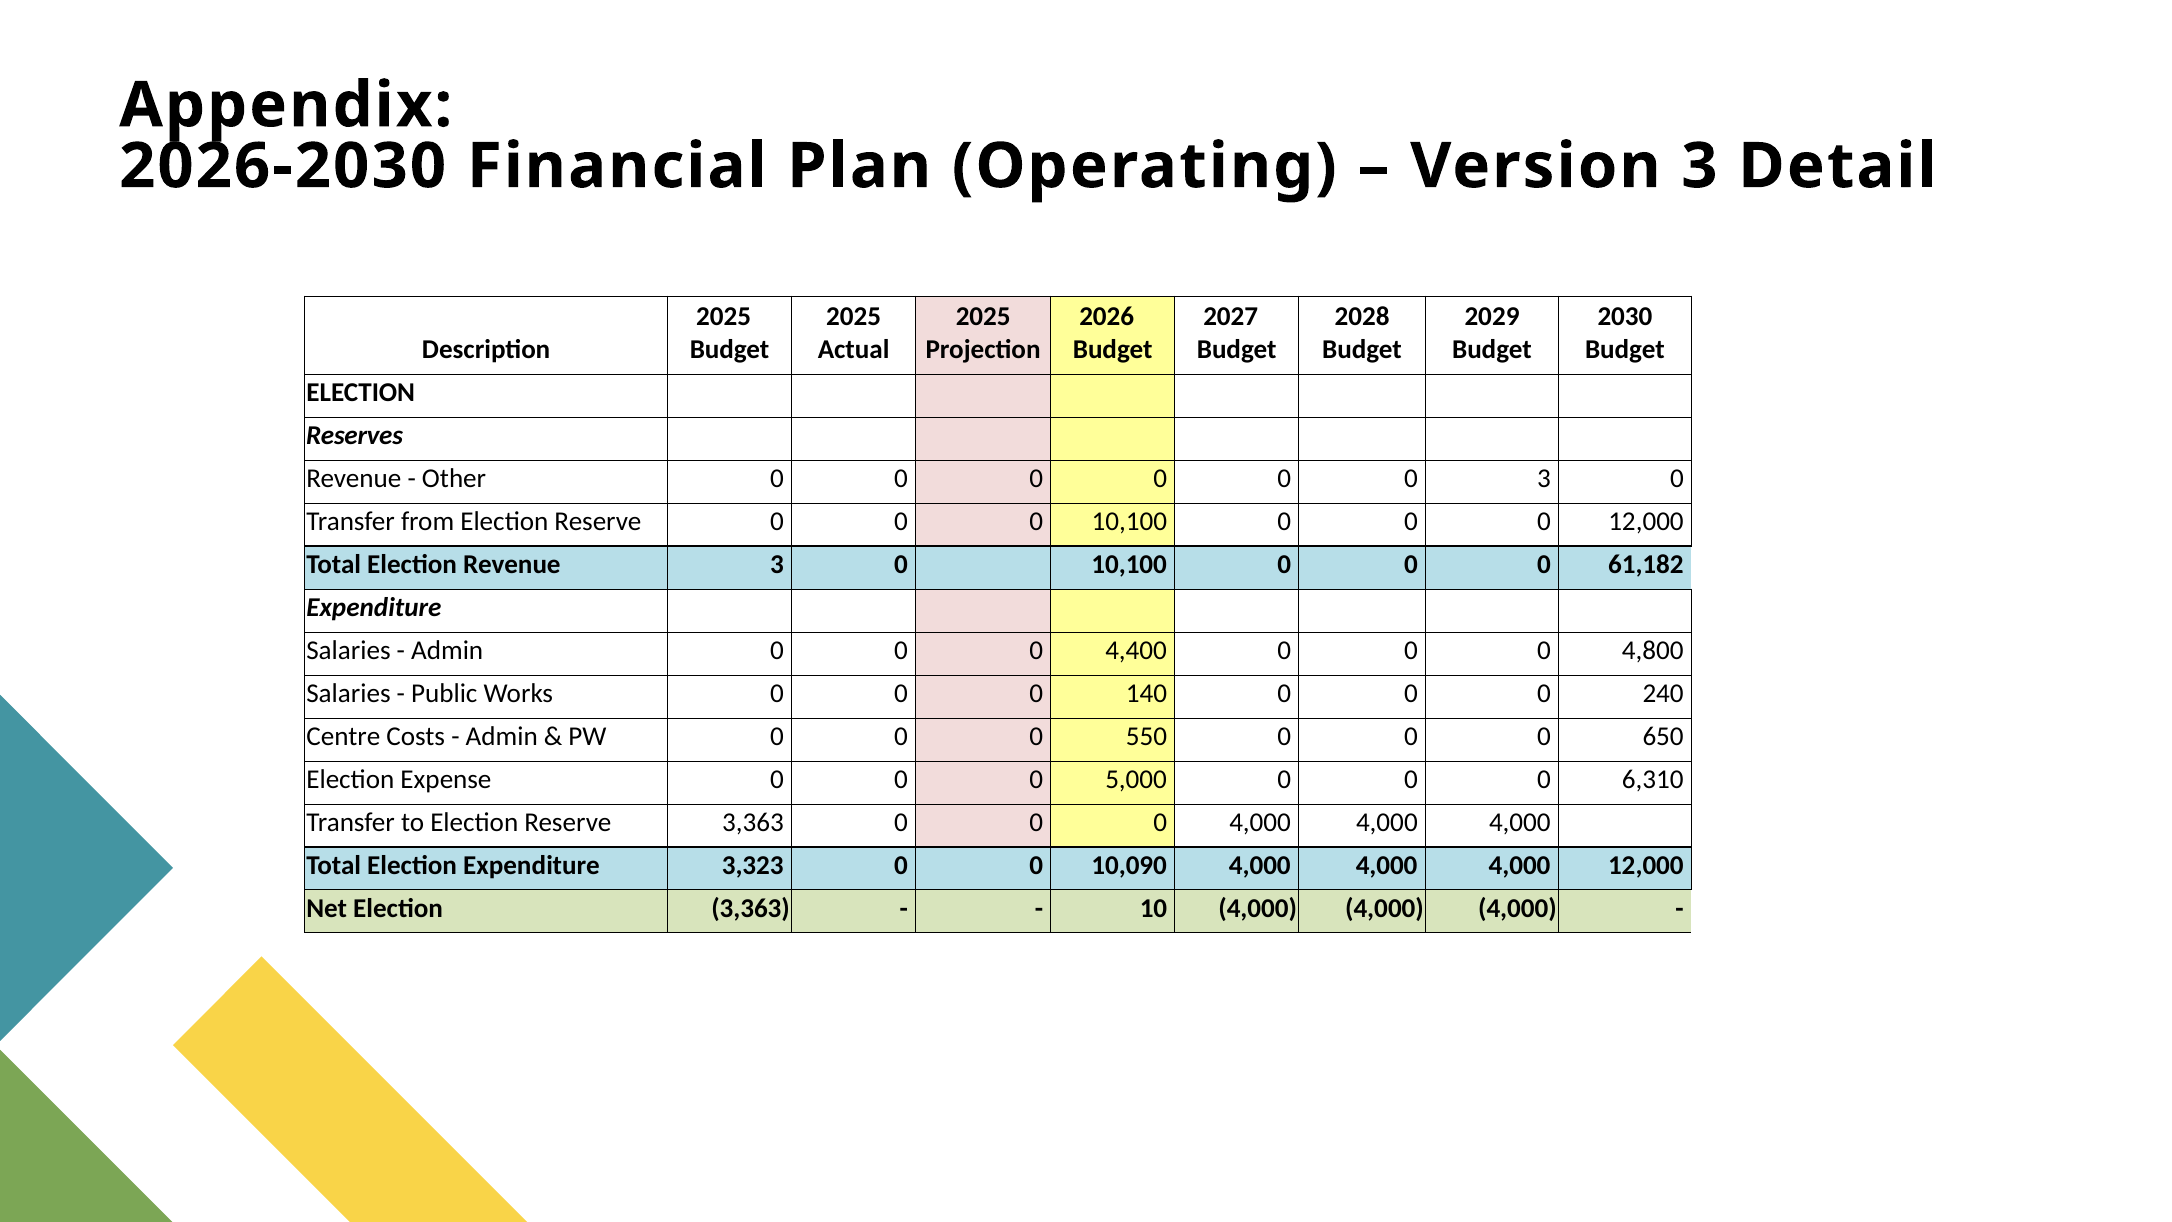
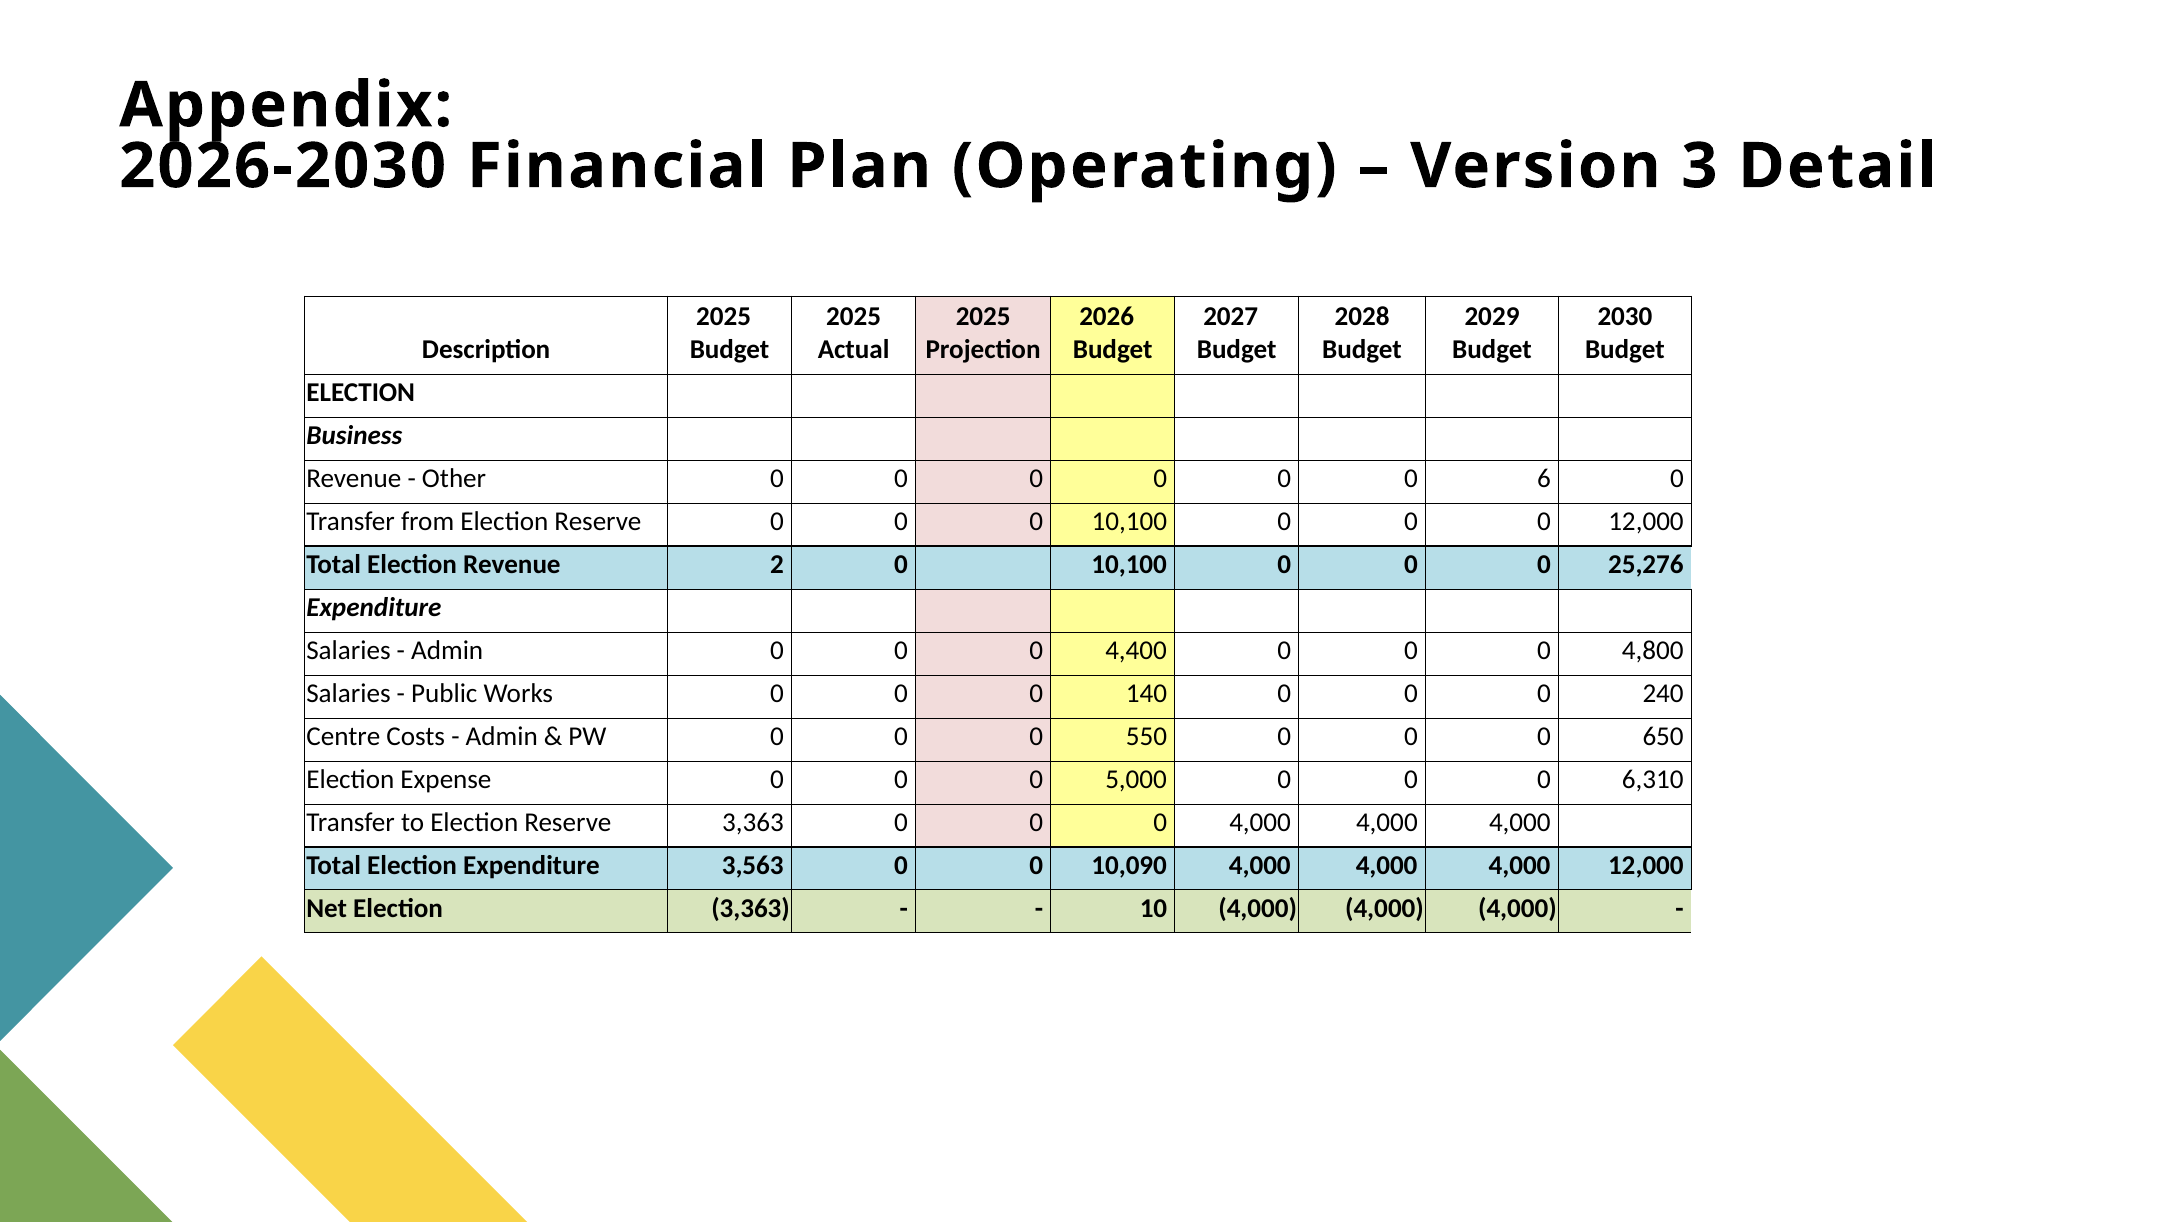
Reserves: Reserves -> Business (354, 436)
0 3: 3 -> 6 (1544, 479)
Revenue 3: 3 -> 2 (777, 565)
61,182: 61,182 -> 25,276 (1646, 565)
3,323: 3,323 -> 3,563 (753, 865)
